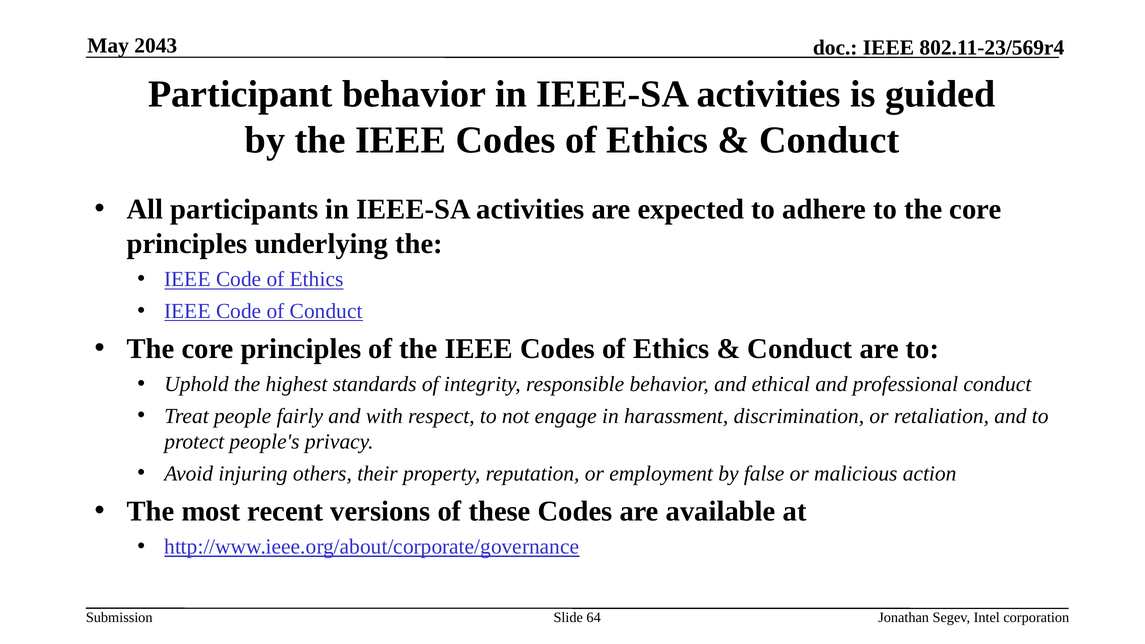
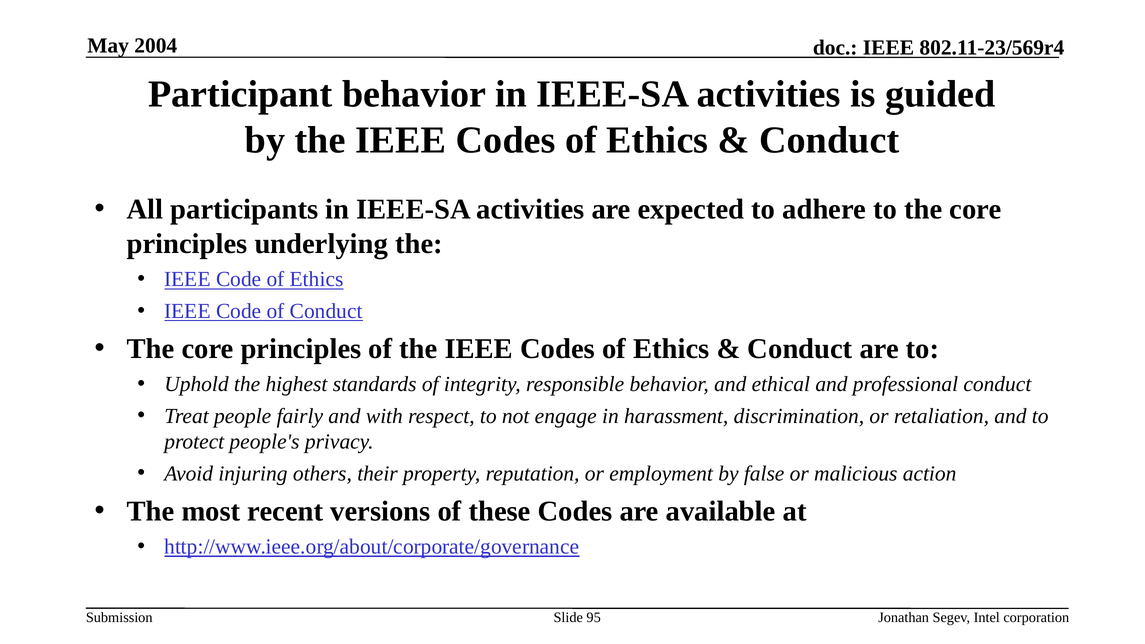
2043: 2043 -> 2004 (156, 46)
64: 64 -> 95 (594, 618)
